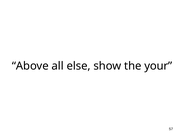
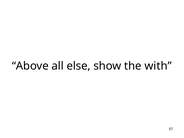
your: your -> with (158, 66)
